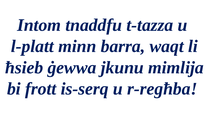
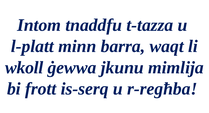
ħsieb: ħsieb -> wkoll (24, 67)
